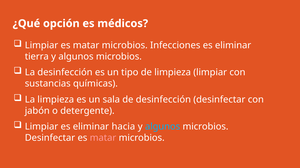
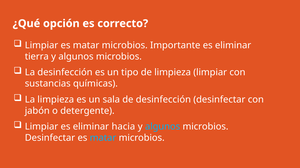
médicos: médicos -> correcto (123, 24)
Infecciones: Infecciones -> Importante (175, 46)
matar colour: pink -> light blue (103, 138)
